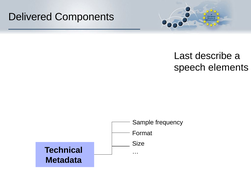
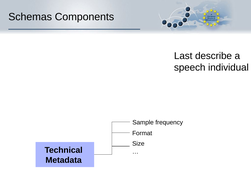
Delivered: Delivered -> Schemas (30, 17)
elements: elements -> individual (228, 68)
